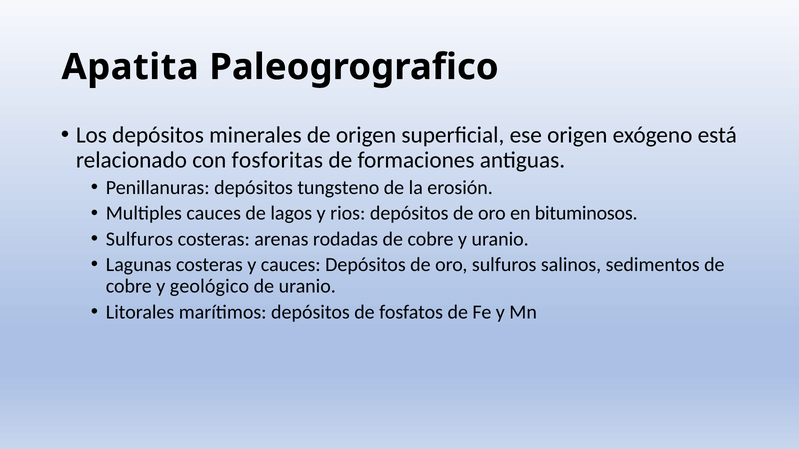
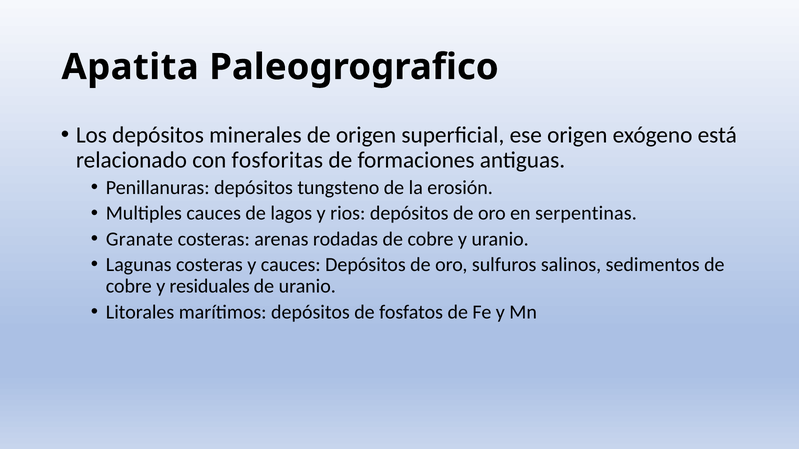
bituminosos: bituminosos -> serpentinas (586, 214)
Sulfuros: Sulfuros -> Granate (139, 239)
geológico: geológico -> residuales (210, 287)
